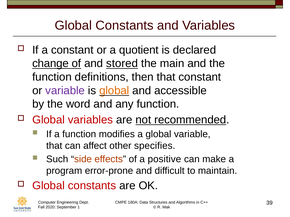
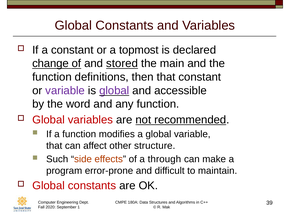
quotient: quotient -> topmost (139, 50)
global colour: orange -> purple (114, 91)
specifies: specifies -> structure (155, 146)
positive: positive -> through (164, 160)
